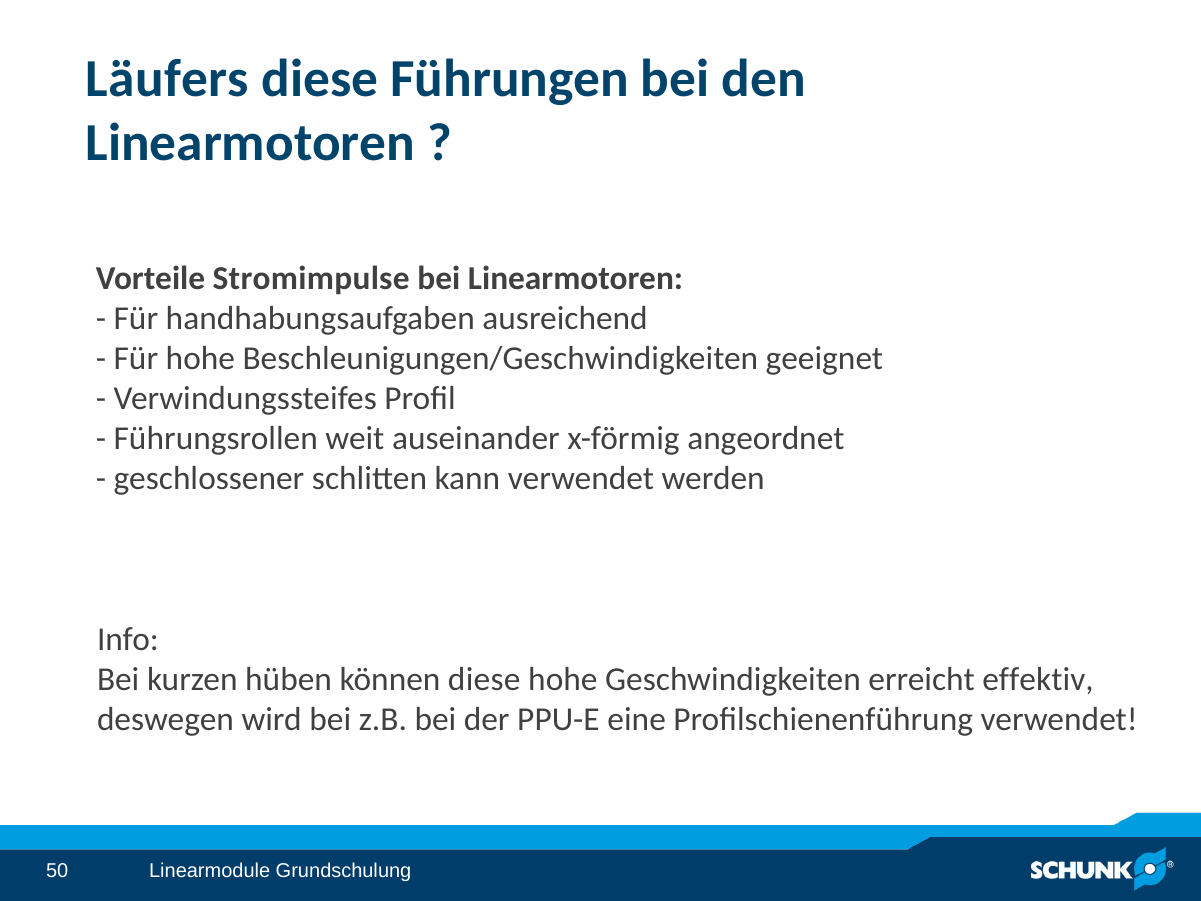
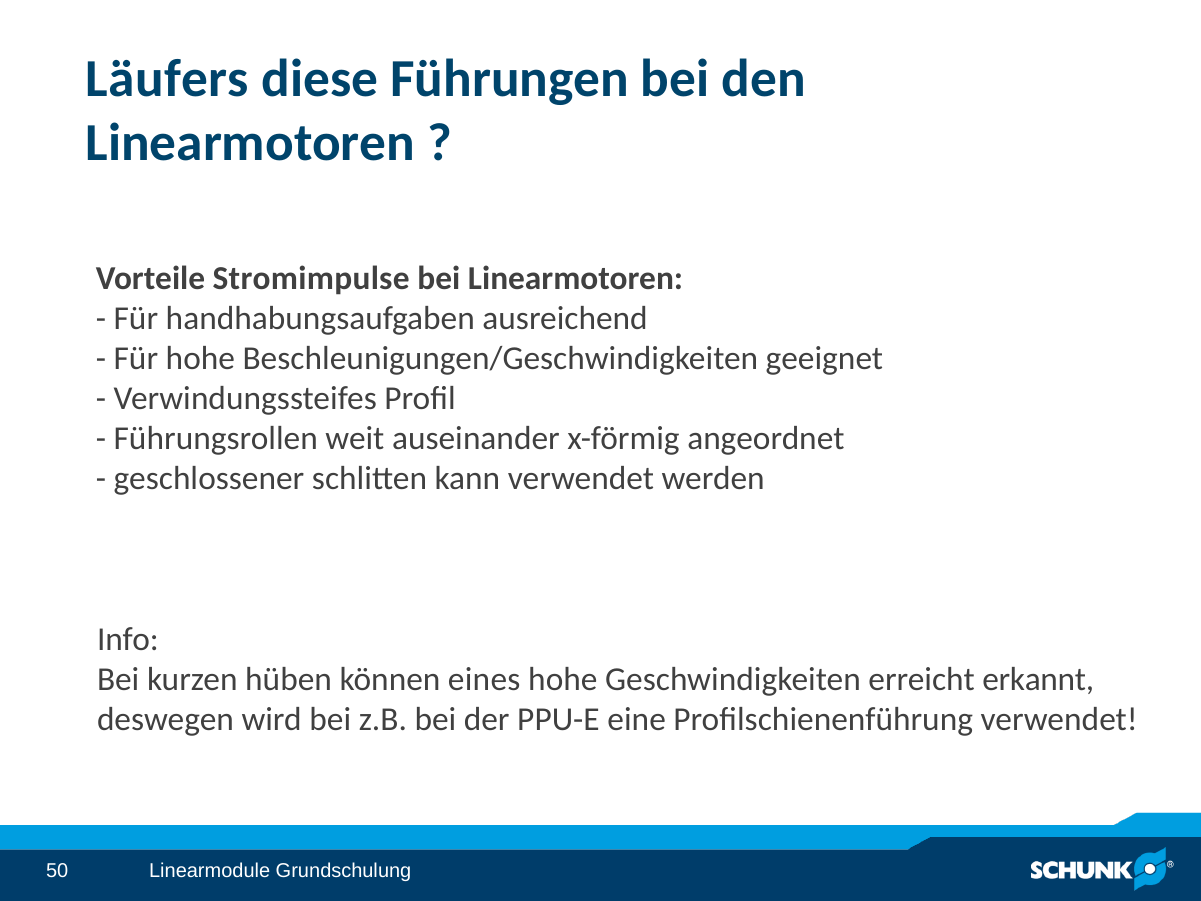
können diese: diese -> eines (484, 679)
effektiv: effektiv -> erkannt (1038, 679)
